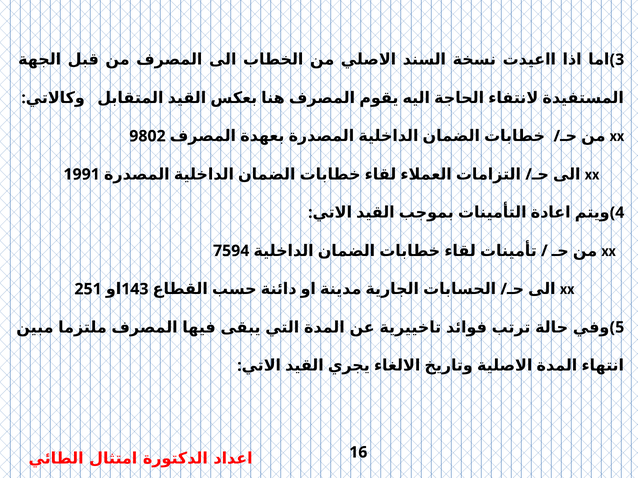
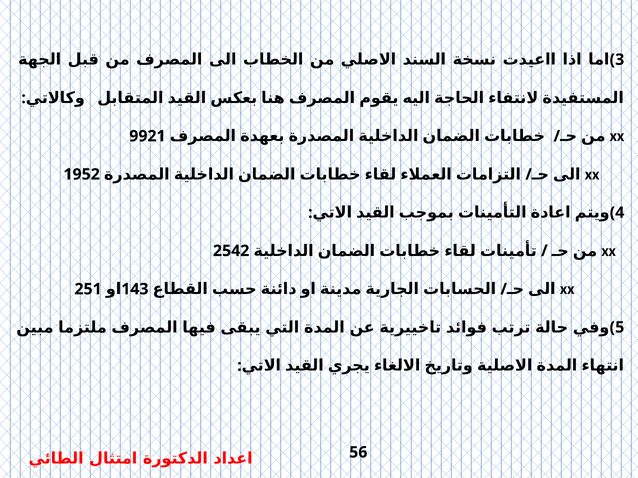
9802: 9802 -> 9921 (147, 136)
1991: 1991 -> 1952 (82, 175)
7594: 7594 -> 2542 (231, 251)
16: 16 -> 56 (358, 453)
